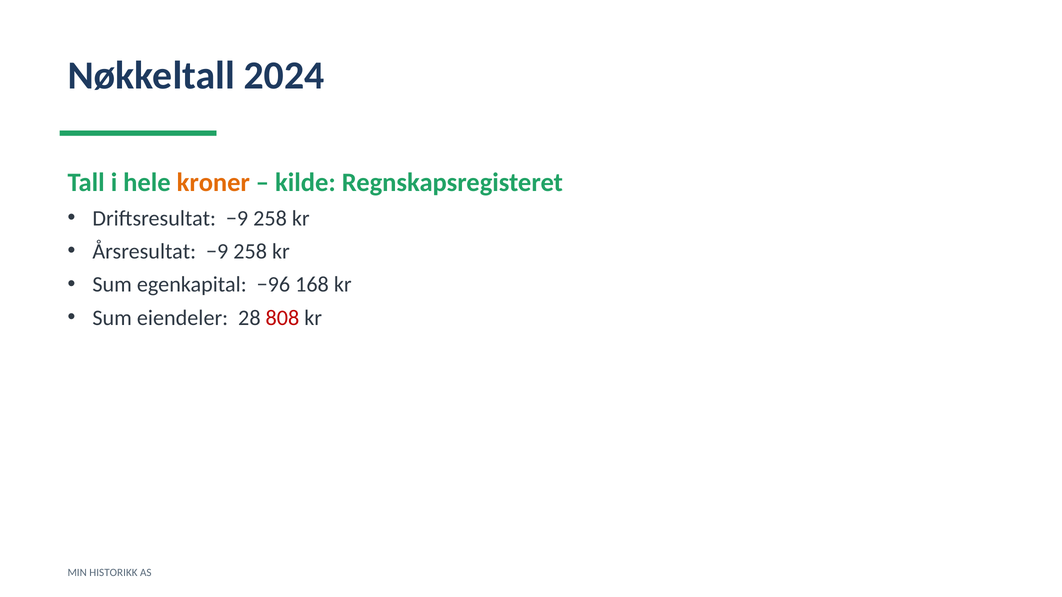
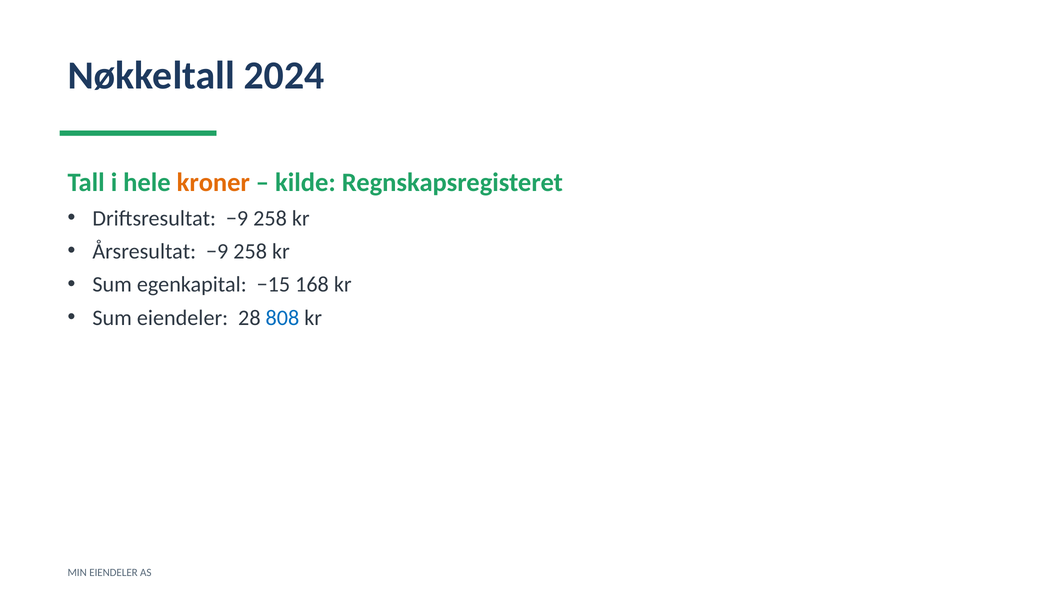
−96: −96 -> −15 (273, 285)
808 colour: red -> blue (282, 318)
MIN HISTORIKK: HISTORIKK -> EIENDELER (114, 573)
